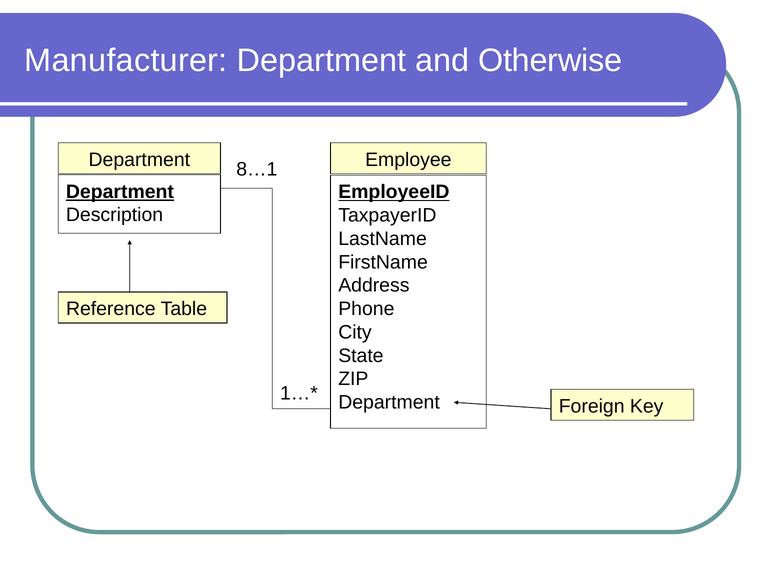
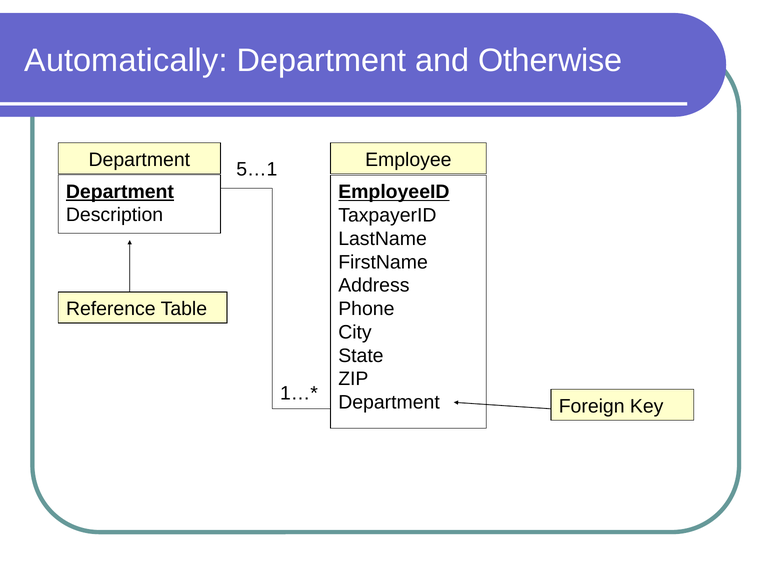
Manufacturer: Manufacturer -> Automatically (126, 61)
8…1: 8…1 -> 5…1 (257, 169)
